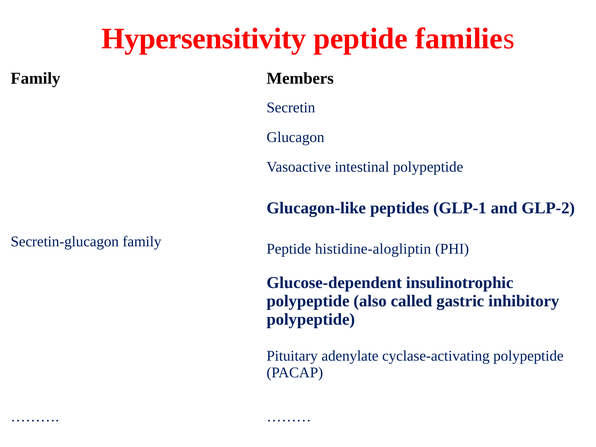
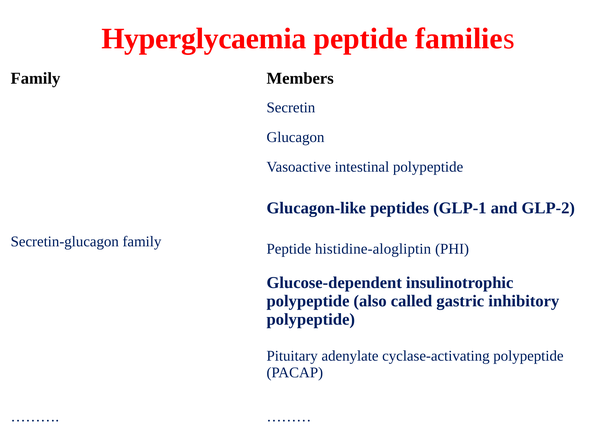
Hypersensitivity: Hypersensitivity -> Hyperglycaemia (204, 39)
